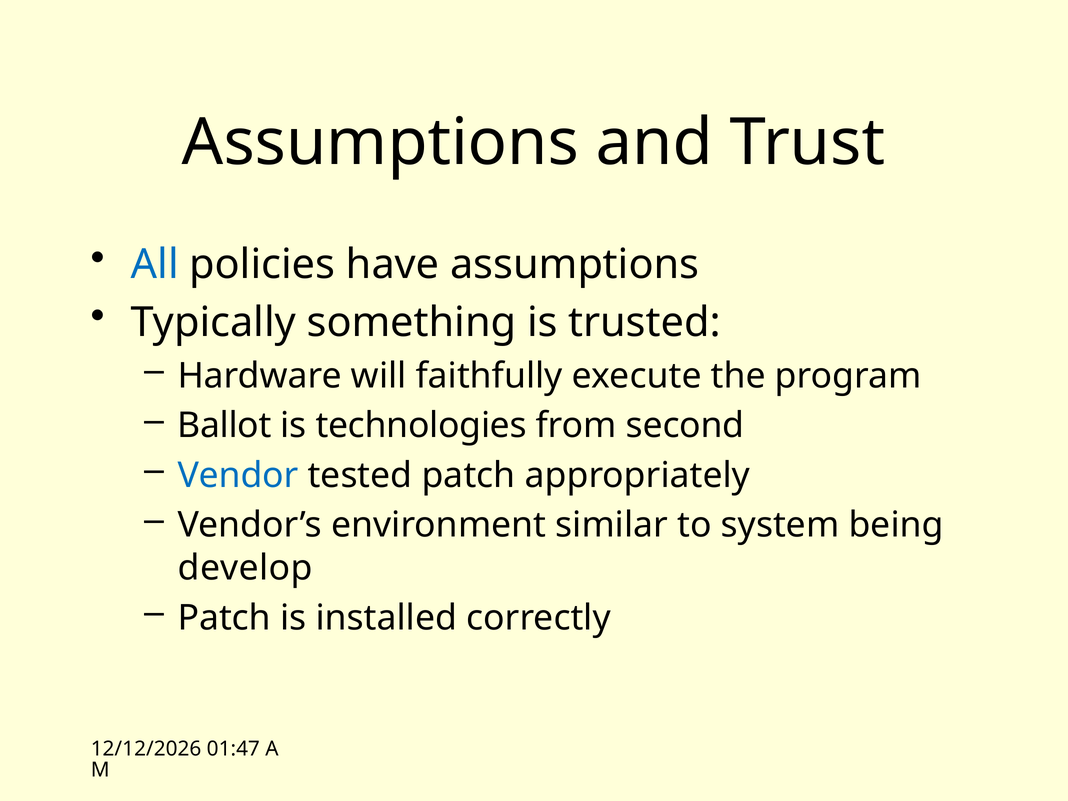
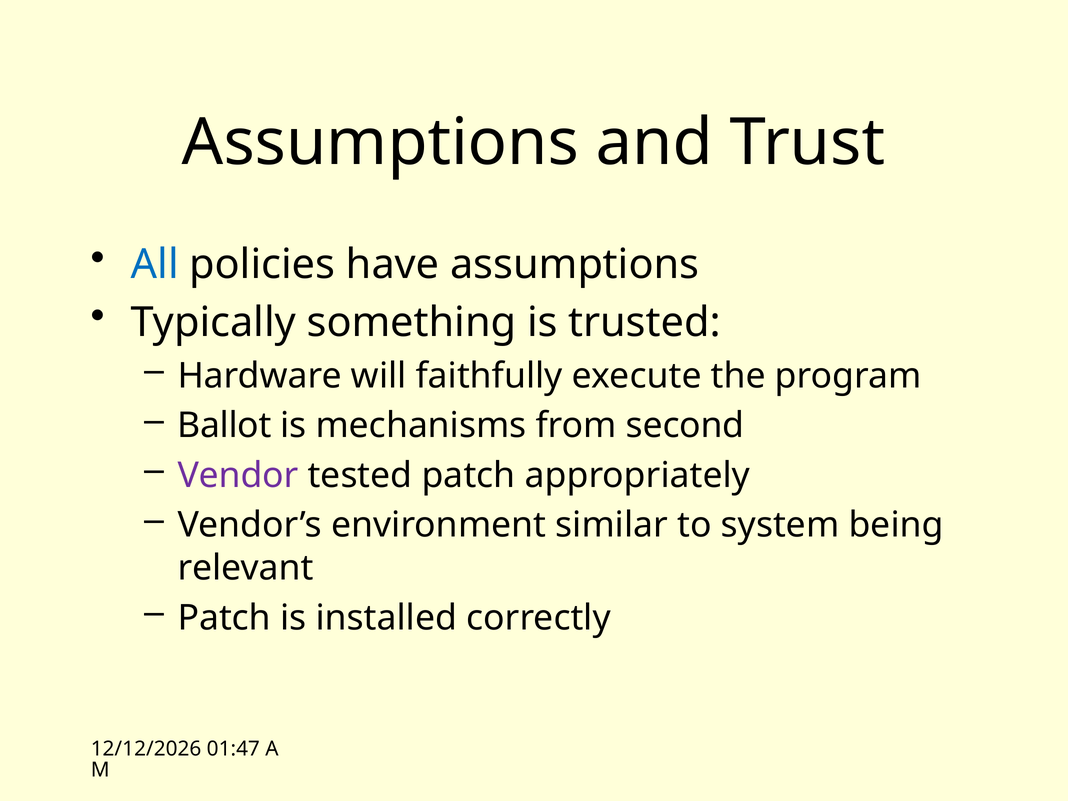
technologies: technologies -> mechanisms (421, 426)
Vendor colour: blue -> purple (238, 475)
develop: develop -> relevant (245, 568)
